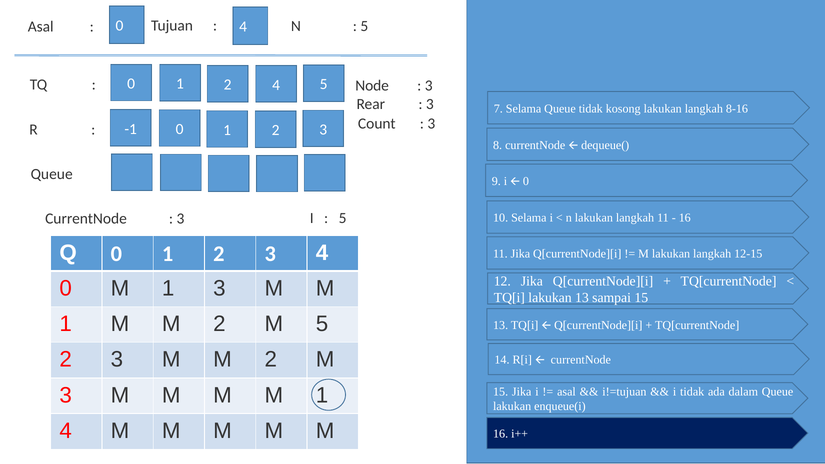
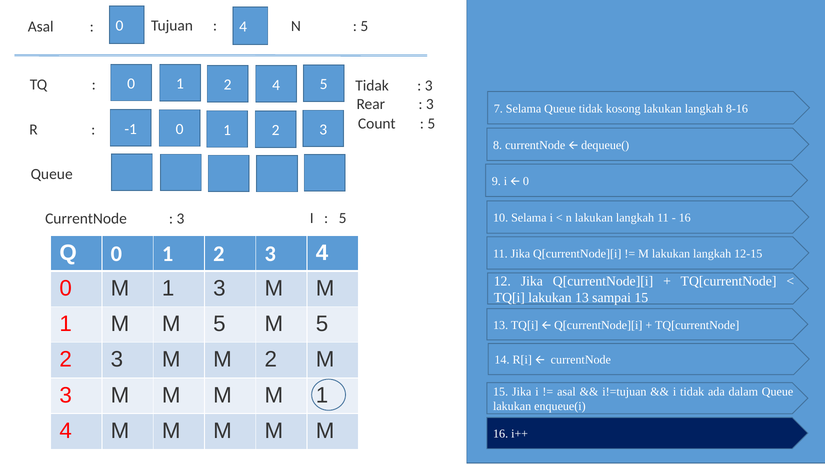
Node: Node -> Tidak (372, 86)
3: 3 -> 5 (431, 124)
1 M M 2: 2 -> 5 (219, 324)
